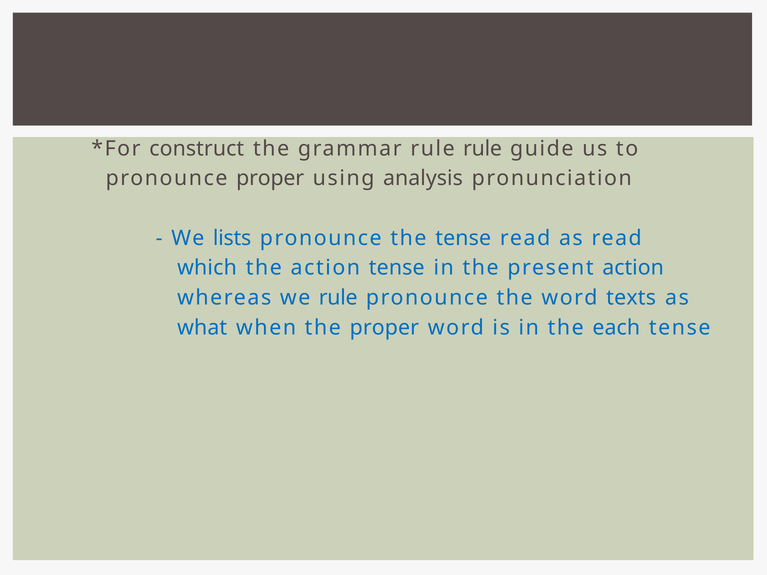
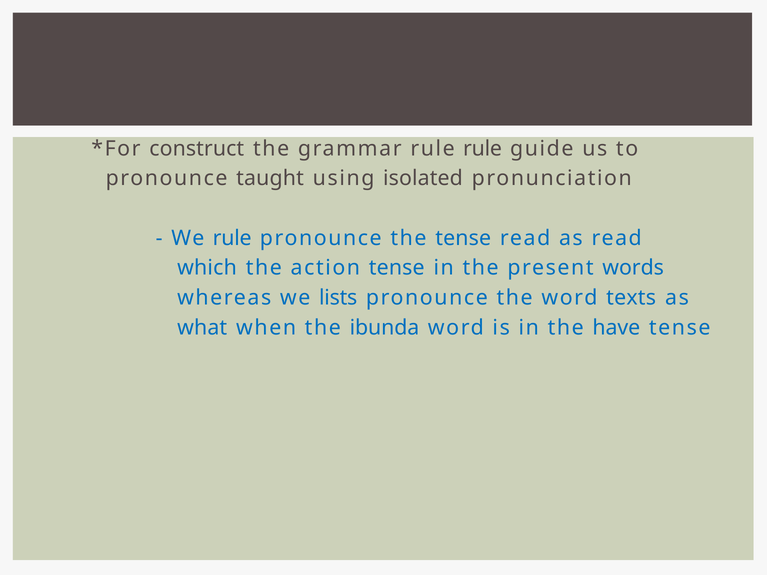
pronounce proper: proper -> taught (270, 179)
analysis: analysis -> isolated (423, 179)
We lists: lists -> rule (232, 238)
present action: action -> words (633, 268)
we rule: rule -> lists (338, 298)
the proper: proper -> ibunda (384, 328)
each: each -> have (616, 328)
